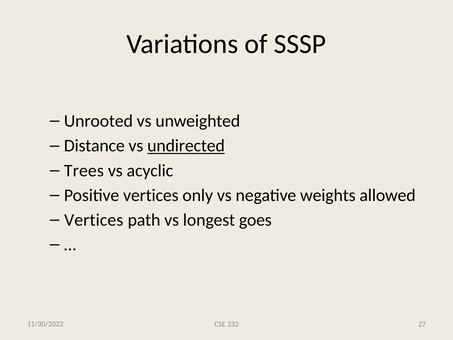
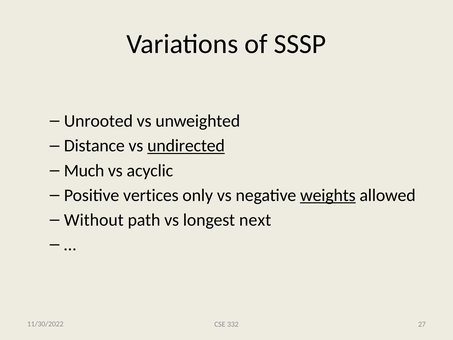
Trees: Trees -> Much (84, 170)
weights underline: none -> present (328, 195)
Vertices: Vertices -> Without (94, 220)
goes: goes -> next (255, 220)
